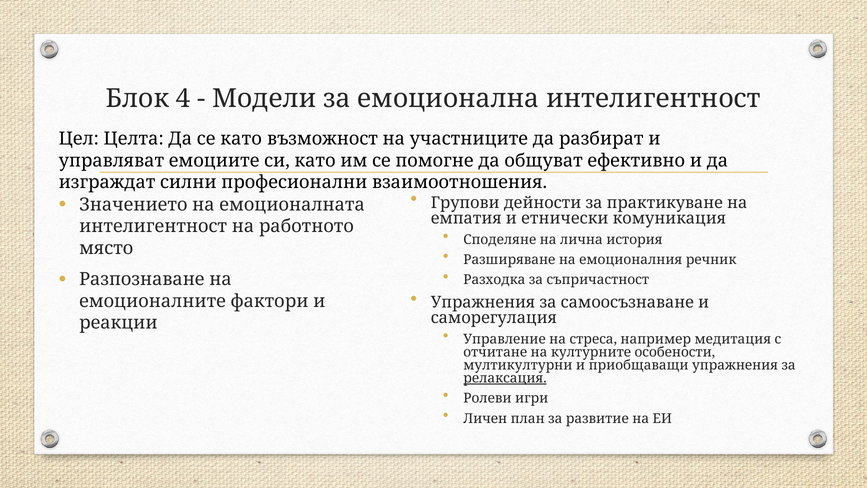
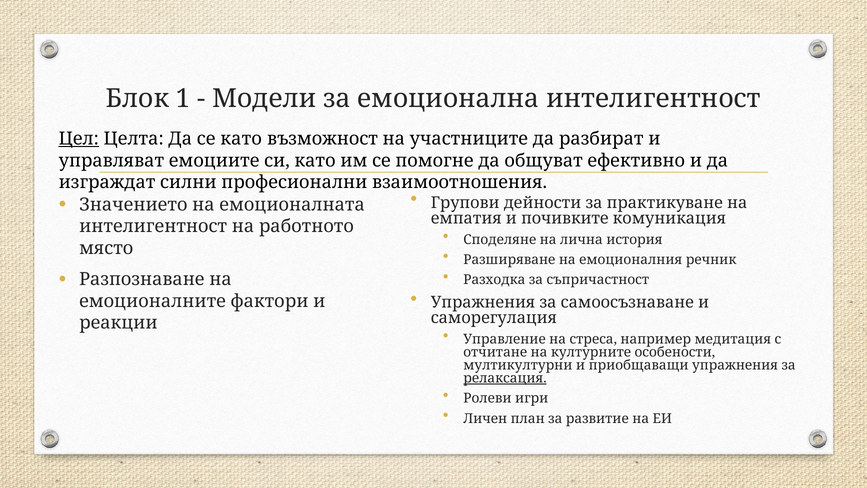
4: 4 -> 1 (183, 98)
Цел underline: none -> present (79, 139)
етнически: етнически -> почивките (565, 218)
